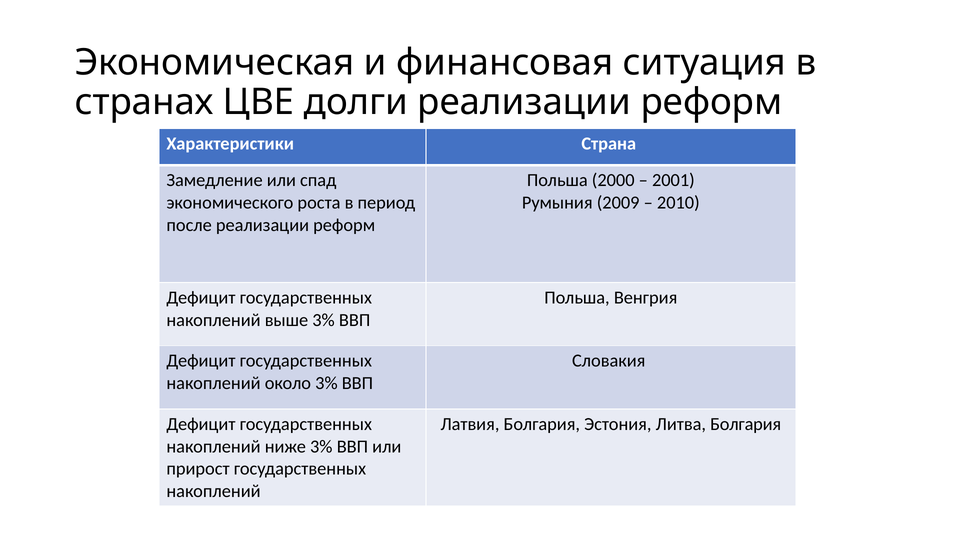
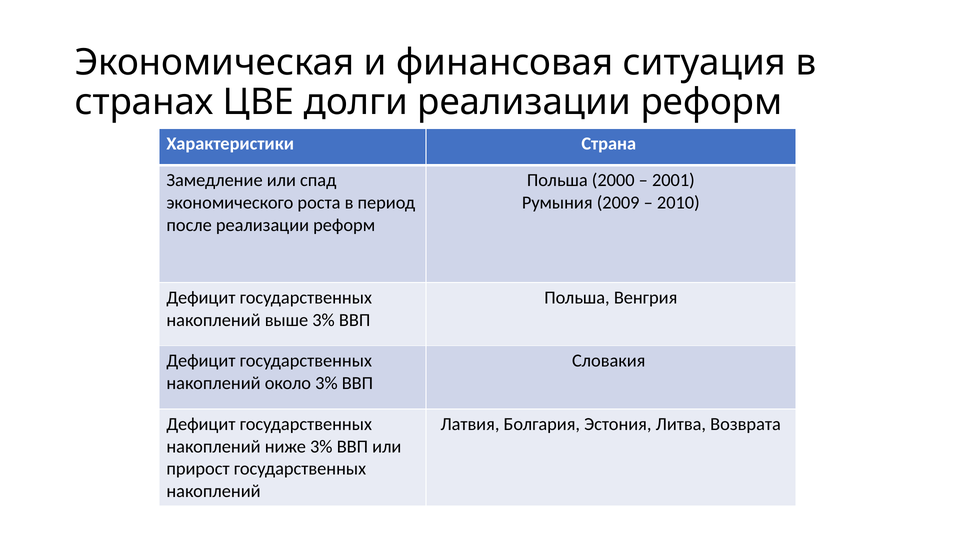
Литва Болгария: Болгария -> Возврата (746, 424)
